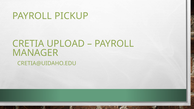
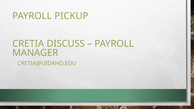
UPLOAD: UPLOAD -> DISCUSS (66, 44)
